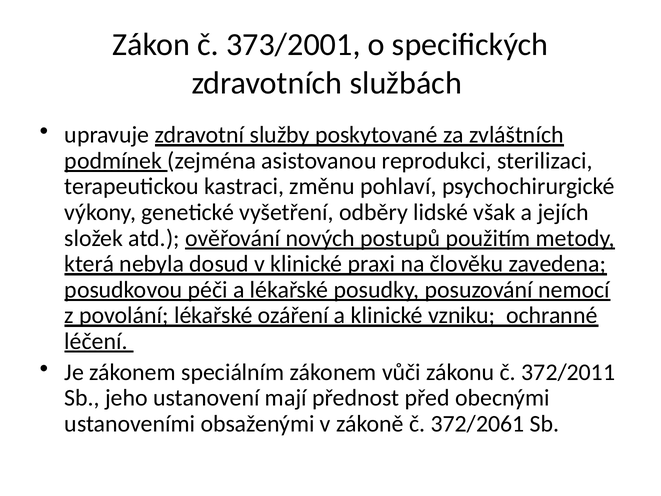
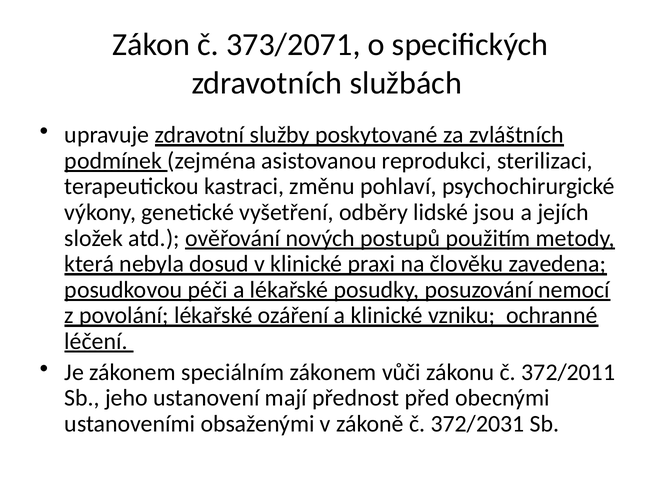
373/2001: 373/2001 -> 373/2071 (293, 45)
však: však -> jsou (494, 212)
372/2061: 372/2061 -> 372/2031 (477, 424)
